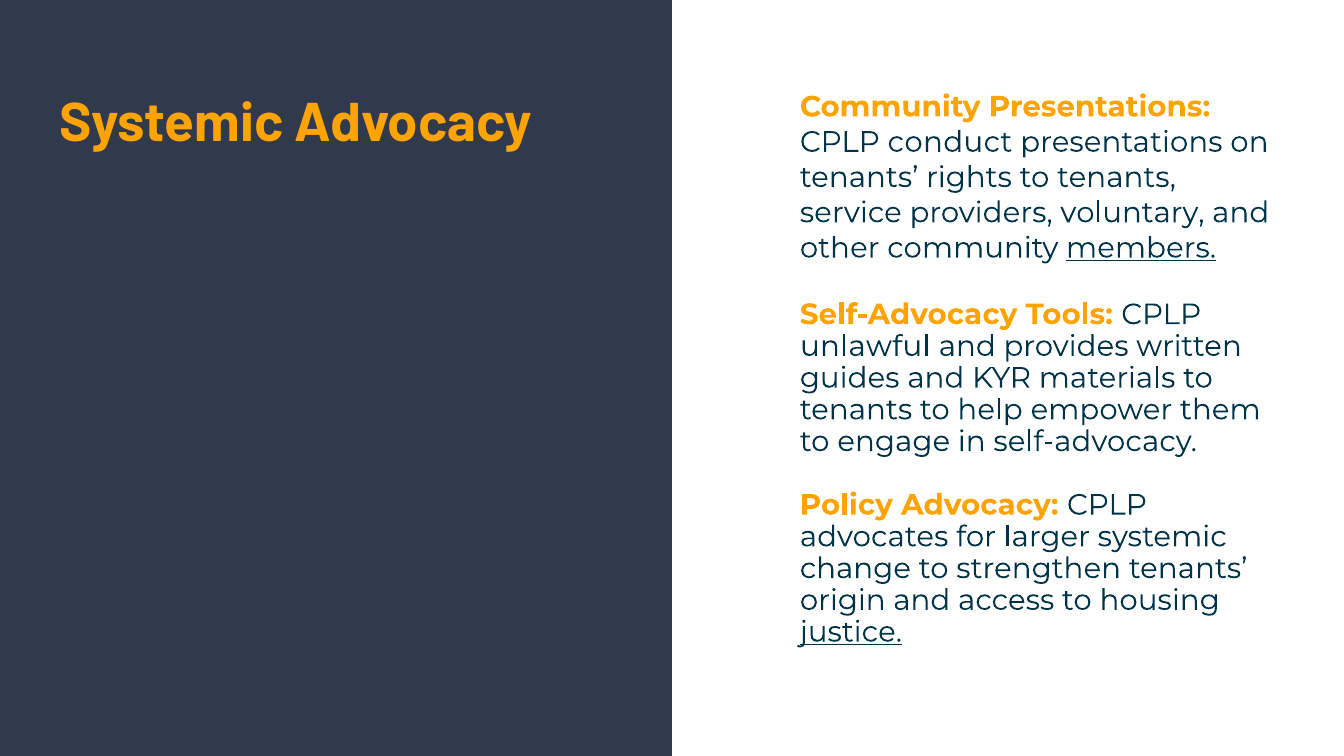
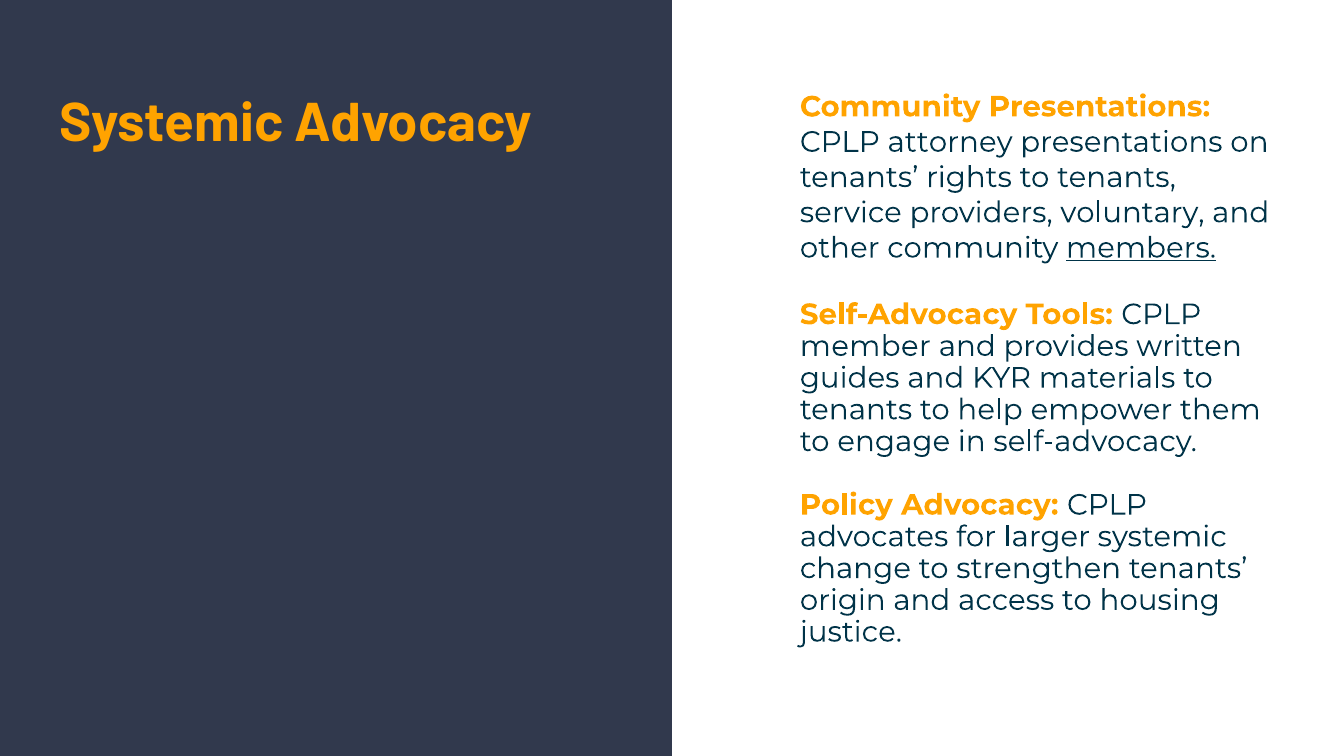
conduct: conduct -> attorney (950, 142)
unlawful: unlawful -> member (865, 346)
justice underline: present -> none (851, 632)
